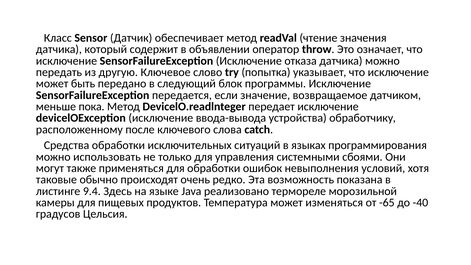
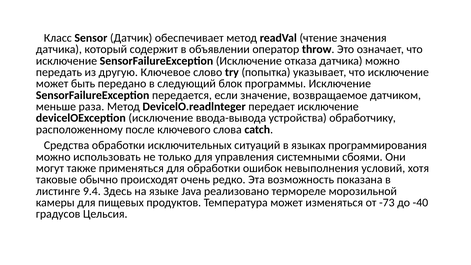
пока: пока -> раза (91, 107)
-65: -65 -> -73 (387, 203)
